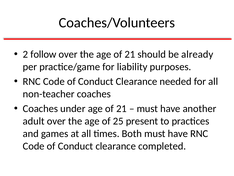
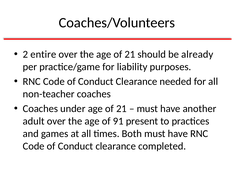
follow: follow -> entire (43, 54)
25: 25 -> 91 (118, 121)
